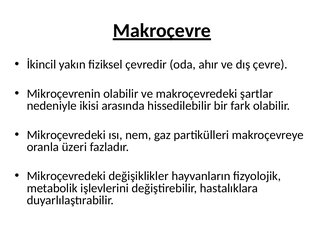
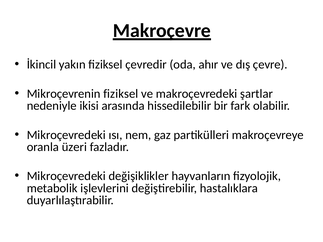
Mikroçevrenin olabilir: olabilir -> fiziksel (121, 94)
